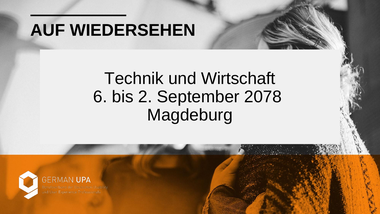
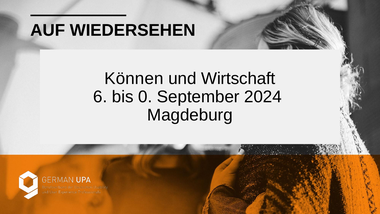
Technik: Technik -> Können (134, 78)
2: 2 -> 0 (145, 97)
2078: 2078 -> 2024 (263, 97)
